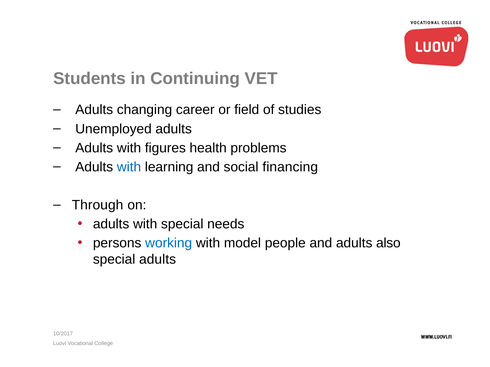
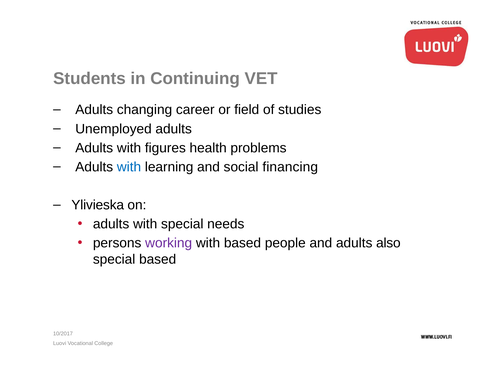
Through: Through -> Ylivieska (98, 205)
working colour: blue -> purple (169, 243)
with model: model -> based (242, 243)
special adults: adults -> based (158, 260)
